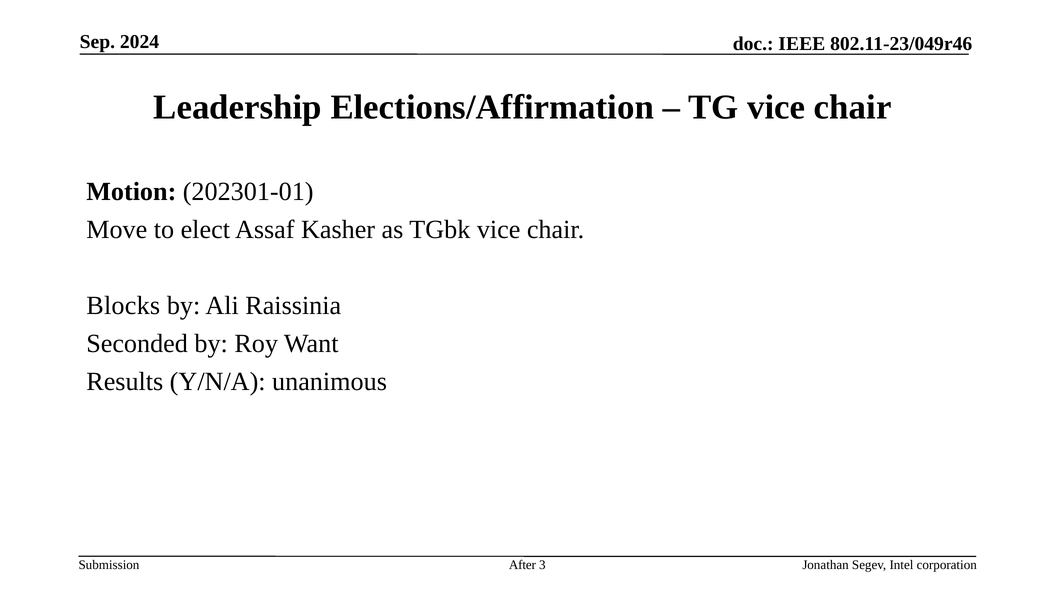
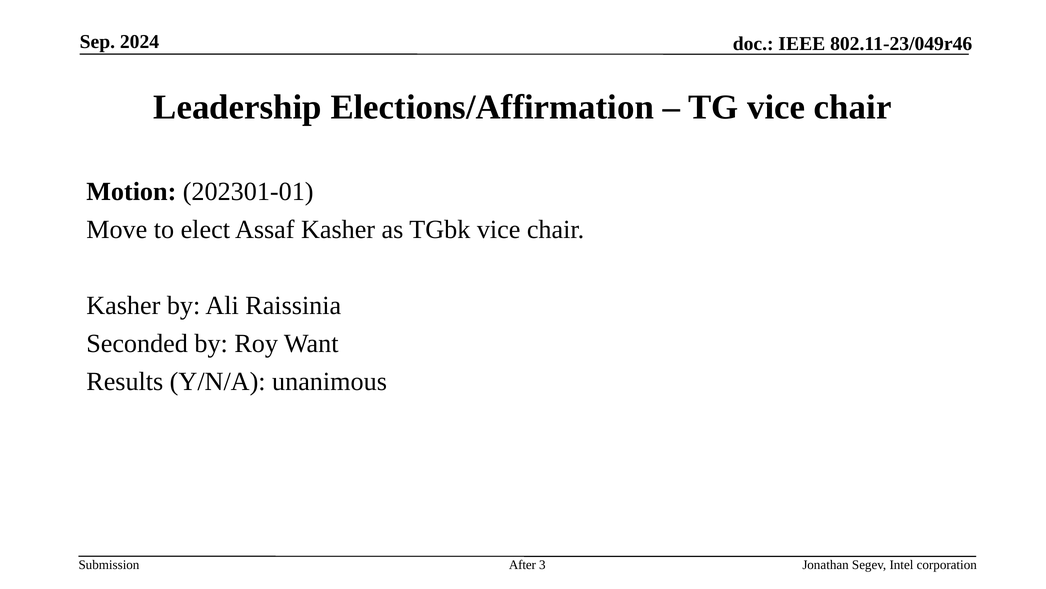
Blocks: Blocks -> Kasher (123, 305)
